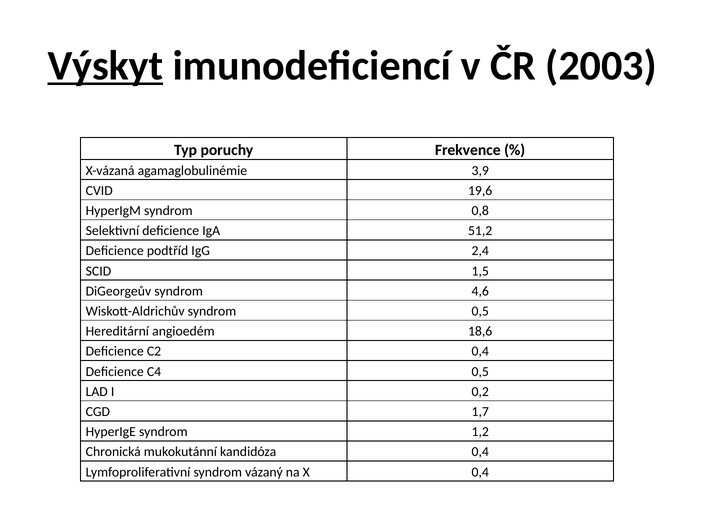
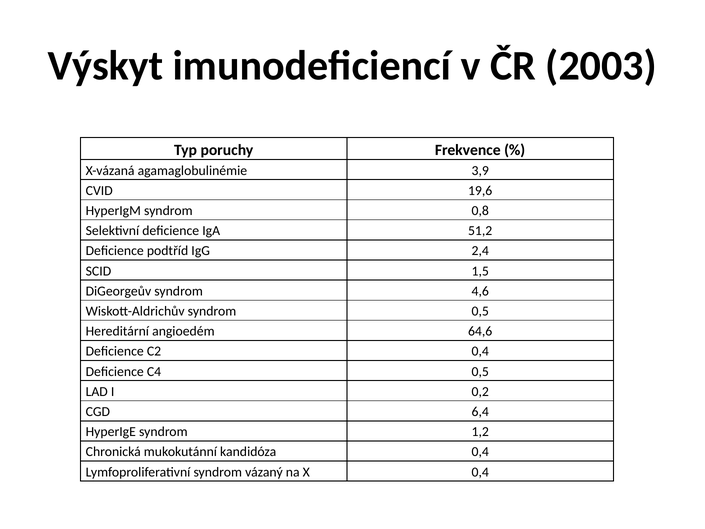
Výskyt underline: present -> none (105, 66)
18,6: 18,6 -> 64,6 (480, 331)
1,7: 1,7 -> 6,4 (480, 412)
